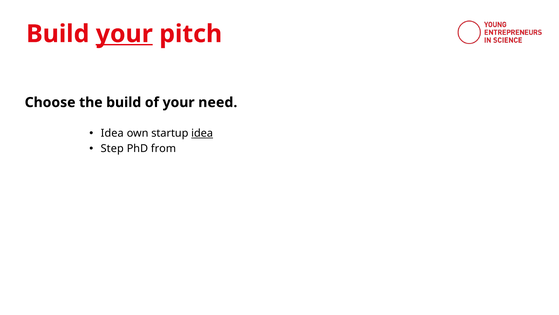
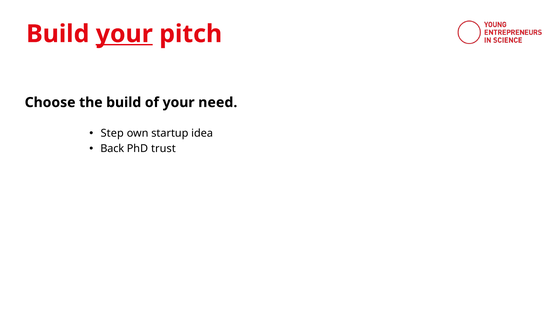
Idea: Idea -> Step (112, 133)
idea underline: present -> none (202, 133)
Step: Step -> Back (112, 148)
from: from -> trust (163, 148)
